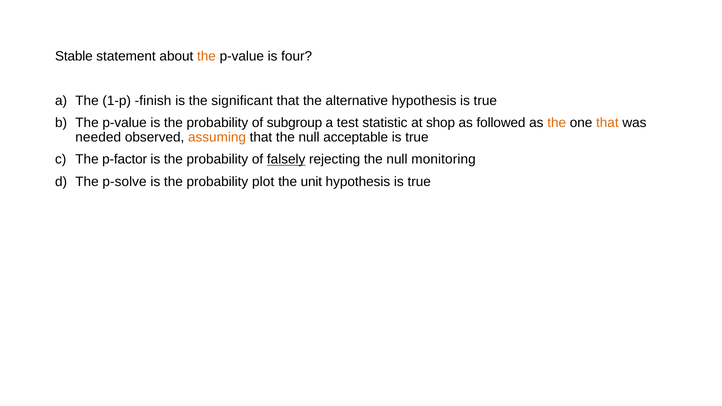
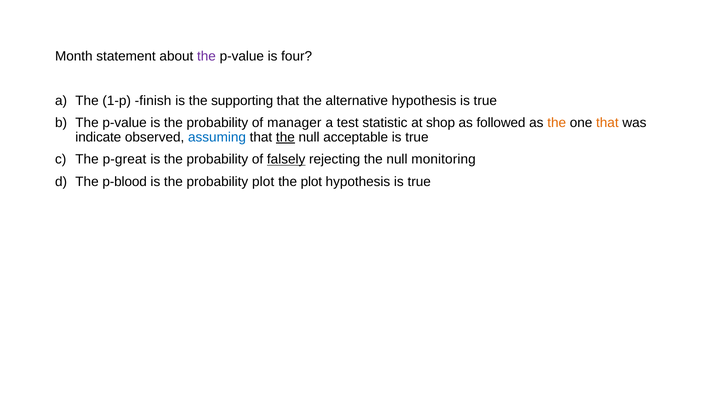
Stable: Stable -> Month (74, 56)
the colour: orange -> purple (206, 56)
significant: significant -> supporting (242, 101)
subgroup: subgroup -> manager (294, 123)
needed: needed -> indicate (98, 137)
assuming colour: orange -> blue (217, 137)
the underline: none -> present (285, 137)
p-factor: p-factor -> p-great (125, 160)
p-solve: p-solve -> p-blood (125, 182)
the unit: unit -> plot (311, 182)
